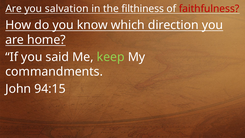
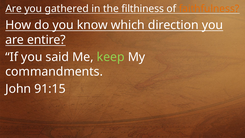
salvation: salvation -> gathered (67, 9)
faithfulness colour: red -> orange (209, 9)
home: home -> entire (46, 40)
94:15: 94:15 -> 91:15 (50, 89)
